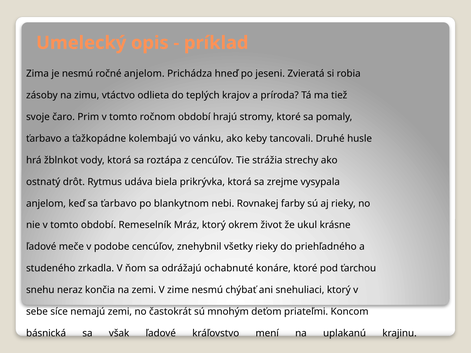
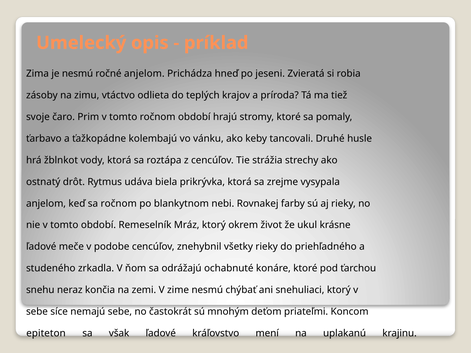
sa ťarbavo: ťarbavo -> ročnom (119, 204)
nemajú zemi: zemi -> sebe (120, 312)
básnická: básnická -> epiteton (46, 333)
